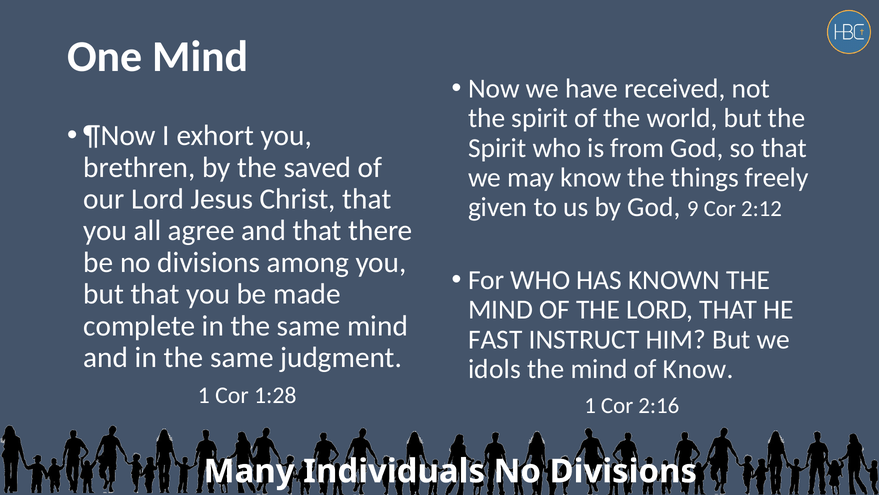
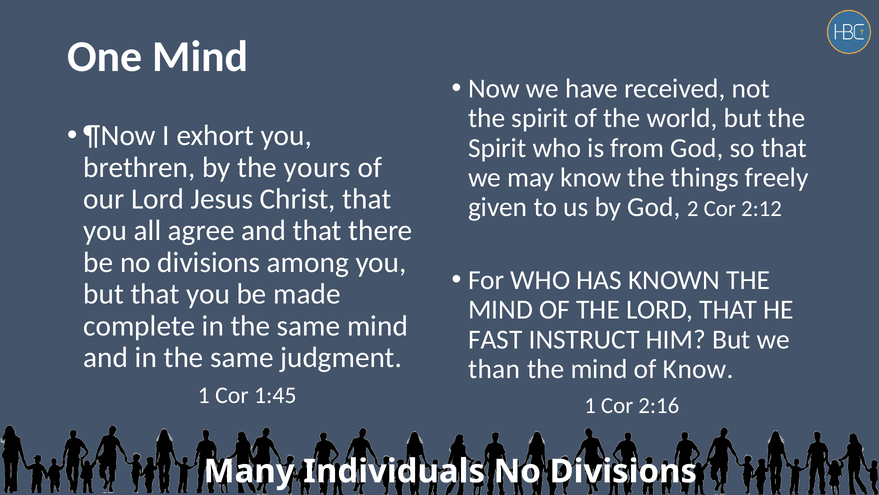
saved: saved -> yours (317, 167)
9: 9 -> 2 (693, 209)
idols: idols -> than (494, 369)
1:28: 1:28 -> 1:45 (275, 395)
